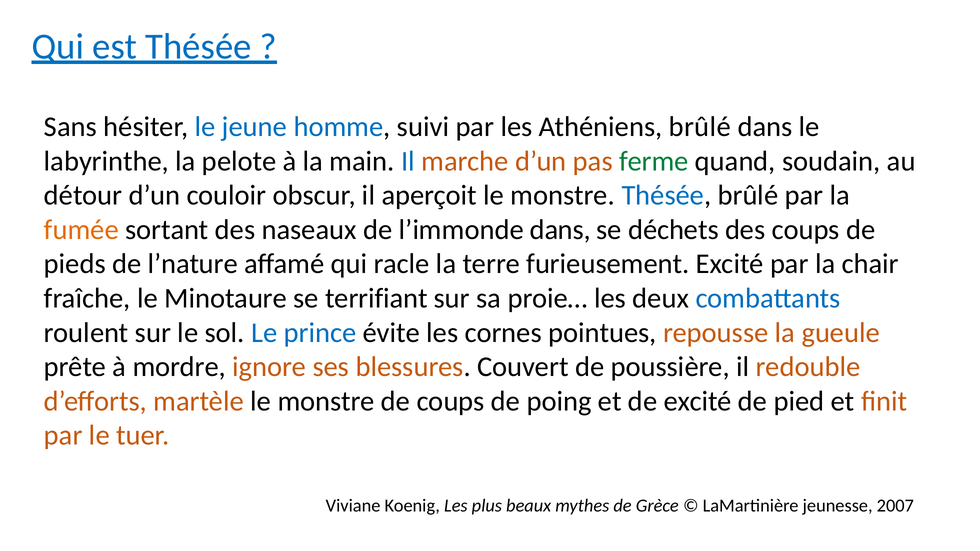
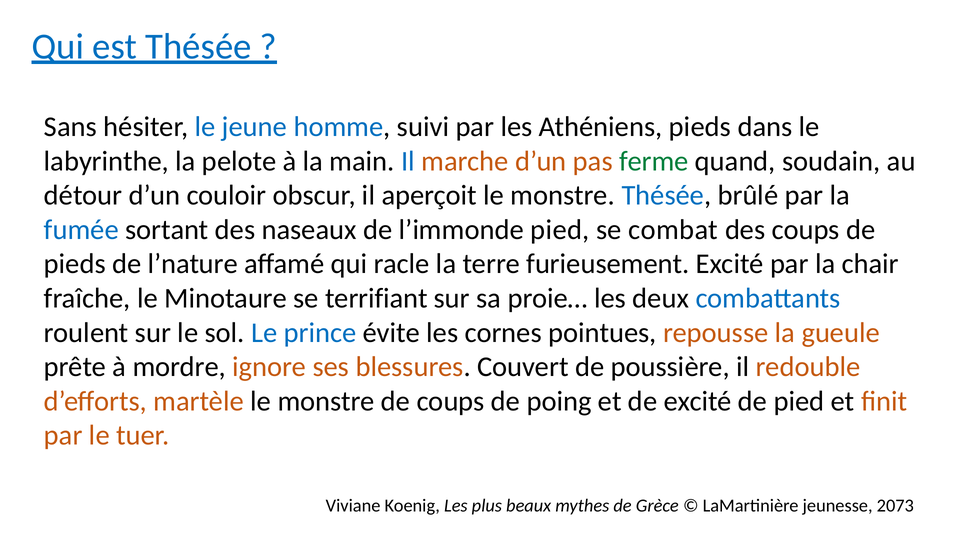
Athéniens brûlé: brûlé -> pieds (700, 127)
fumée colour: orange -> blue (81, 230)
l’immonde dans: dans -> pied (560, 230)
déchets: déchets -> combat (673, 230)
2007: 2007 -> 2073 (895, 506)
